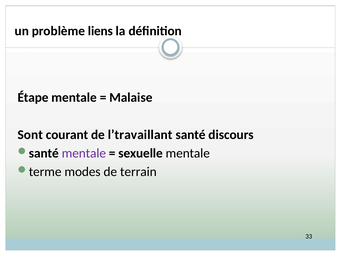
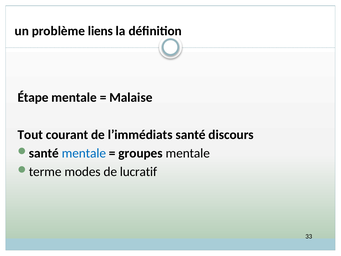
Sont: Sont -> Tout (30, 135)
l’travaillant: l’travaillant -> l’immédiats (140, 135)
mentale colour: purple -> blue (84, 153)
sexuelle: sexuelle -> groupes (141, 153)
terrain: terrain -> lucratif (138, 172)
